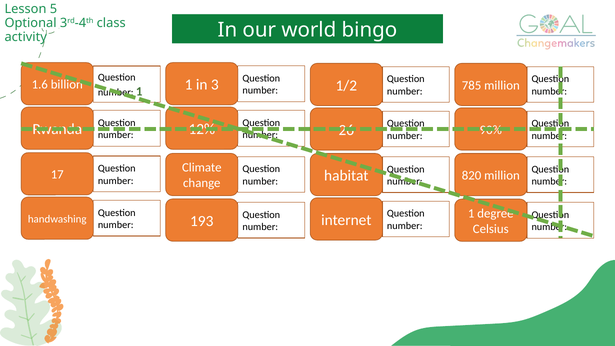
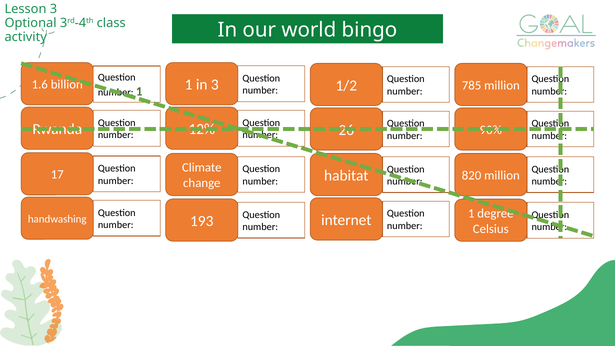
Lesson 5: 5 -> 3 (53, 9)
